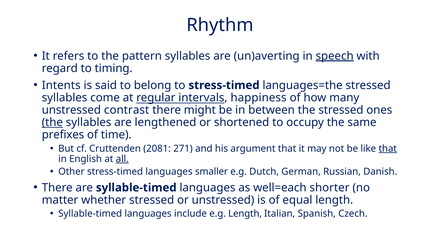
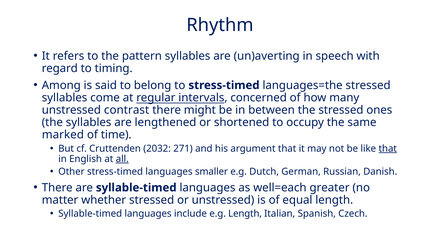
speech underline: present -> none (335, 56)
Intents: Intents -> Among (61, 85)
happiness: happiness -> concerned (259, 97)
the underline: present -> none (52, 122)
prefixes: prefixes -> marked (63, 135)
2081: 2081 -> 2032 (157, 148)
shorter: shorter -> greater (330, 187)
